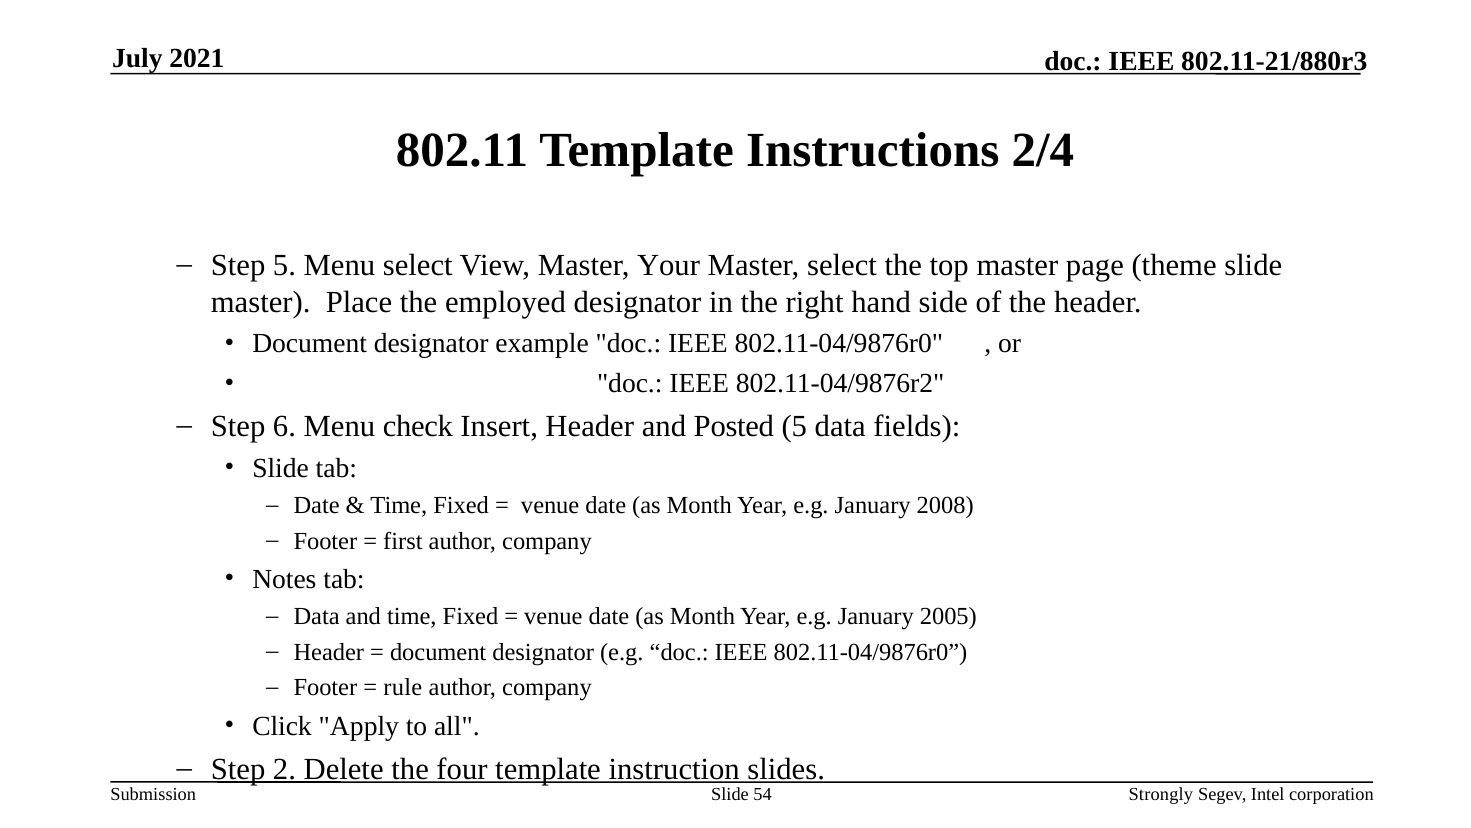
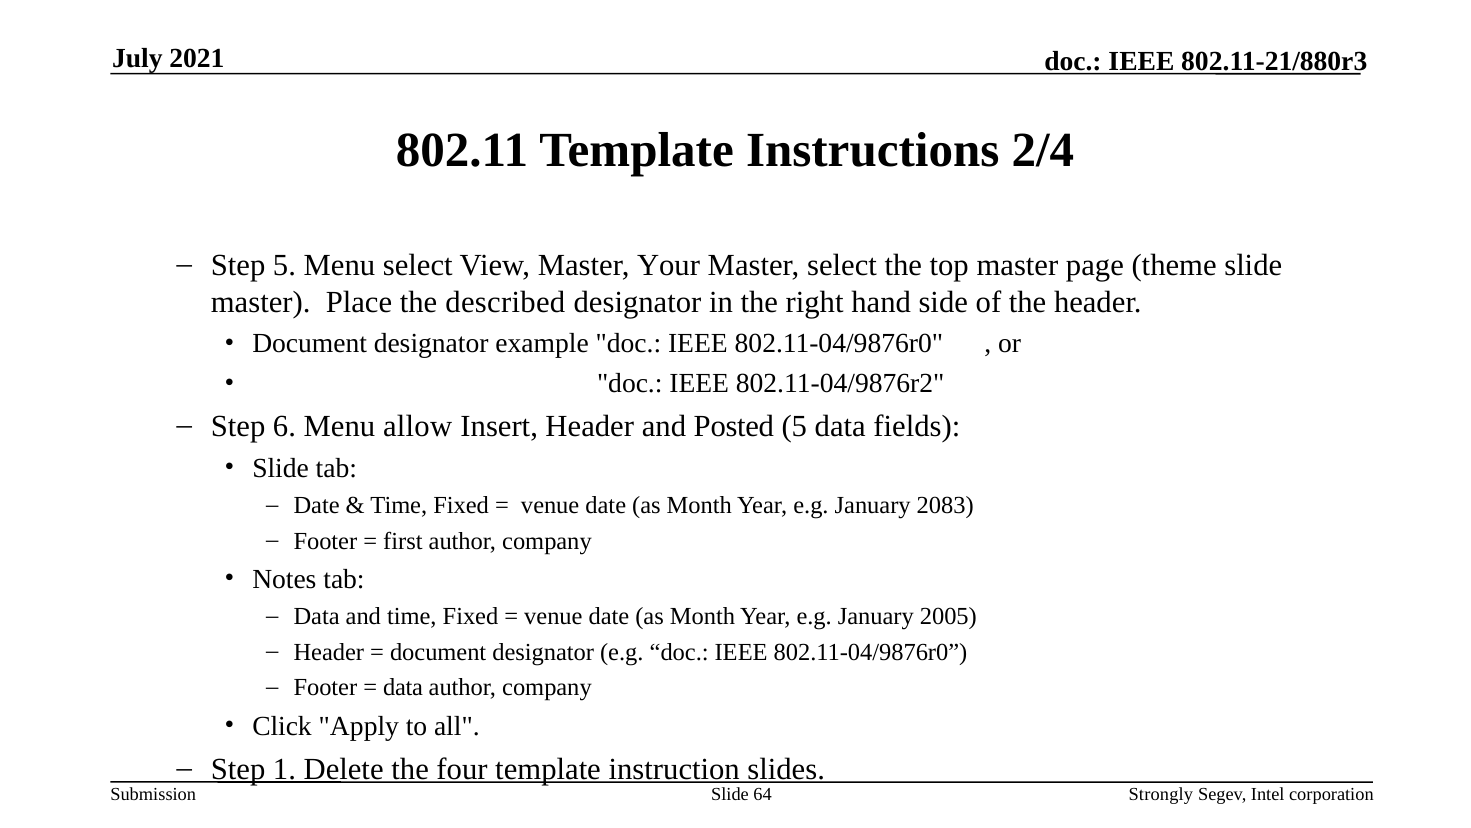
employed: employed -> described (505, 302)
check: check -> allow (418, 426)
2008: 2008 -> 2083 (945, 505)
rule: rule -> data (403, 687)
2: 2 -> 1 (284, 768)
54: 54 -> 64 (763, 794)
